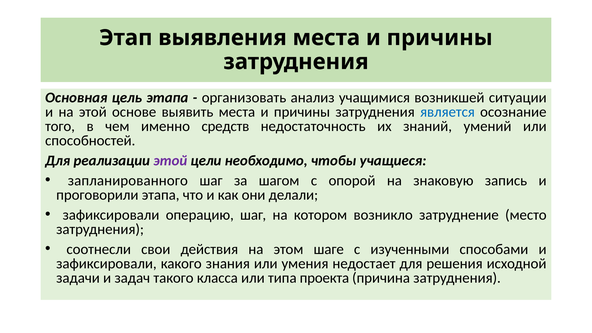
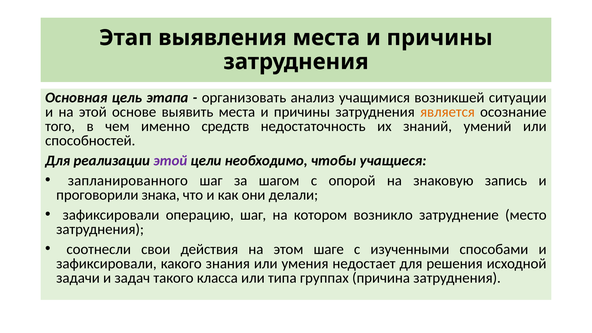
является colour: blue -> orange (447, 112)
проговорили этапа: этапа -> знака (161, 195)
проекта: проекта -> группах (324, 278)
